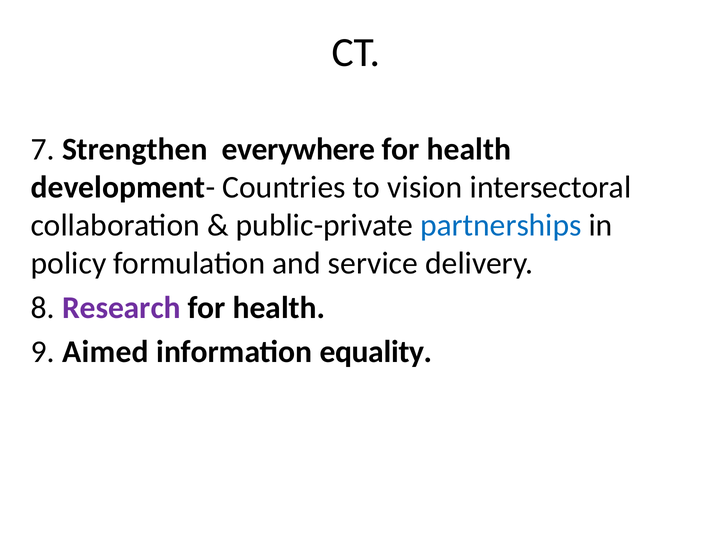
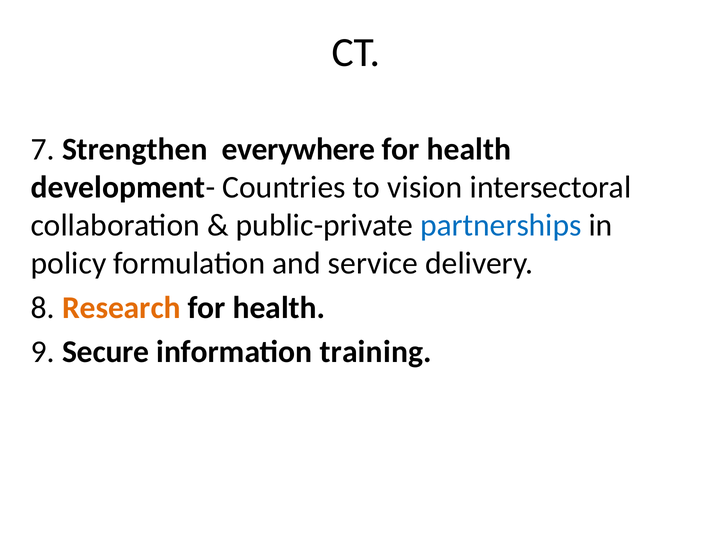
Research colour: purple -> orange (121, 308)
Aimed: Aimed -> Secure (106, 352)
equality: equality -> training (376, 352)
